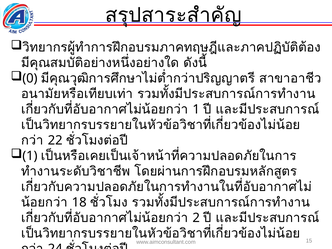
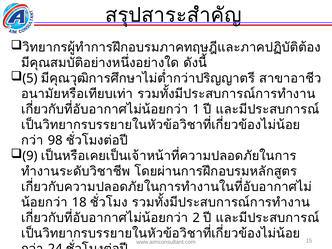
0: 0 -> 5 (30, 78)
22: 22 -> 98 (55, 140)
1: 1 -> 9 (30, 156)
